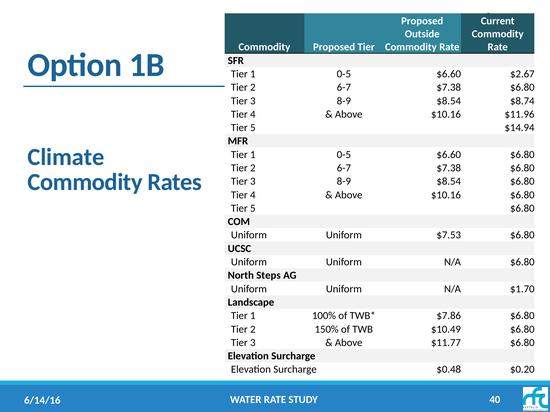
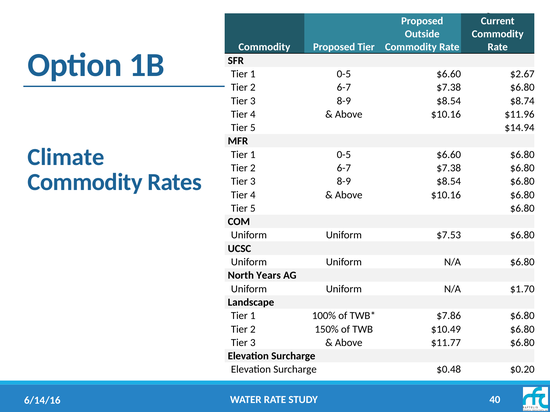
Steps: Steps -> Years (269, 276)
